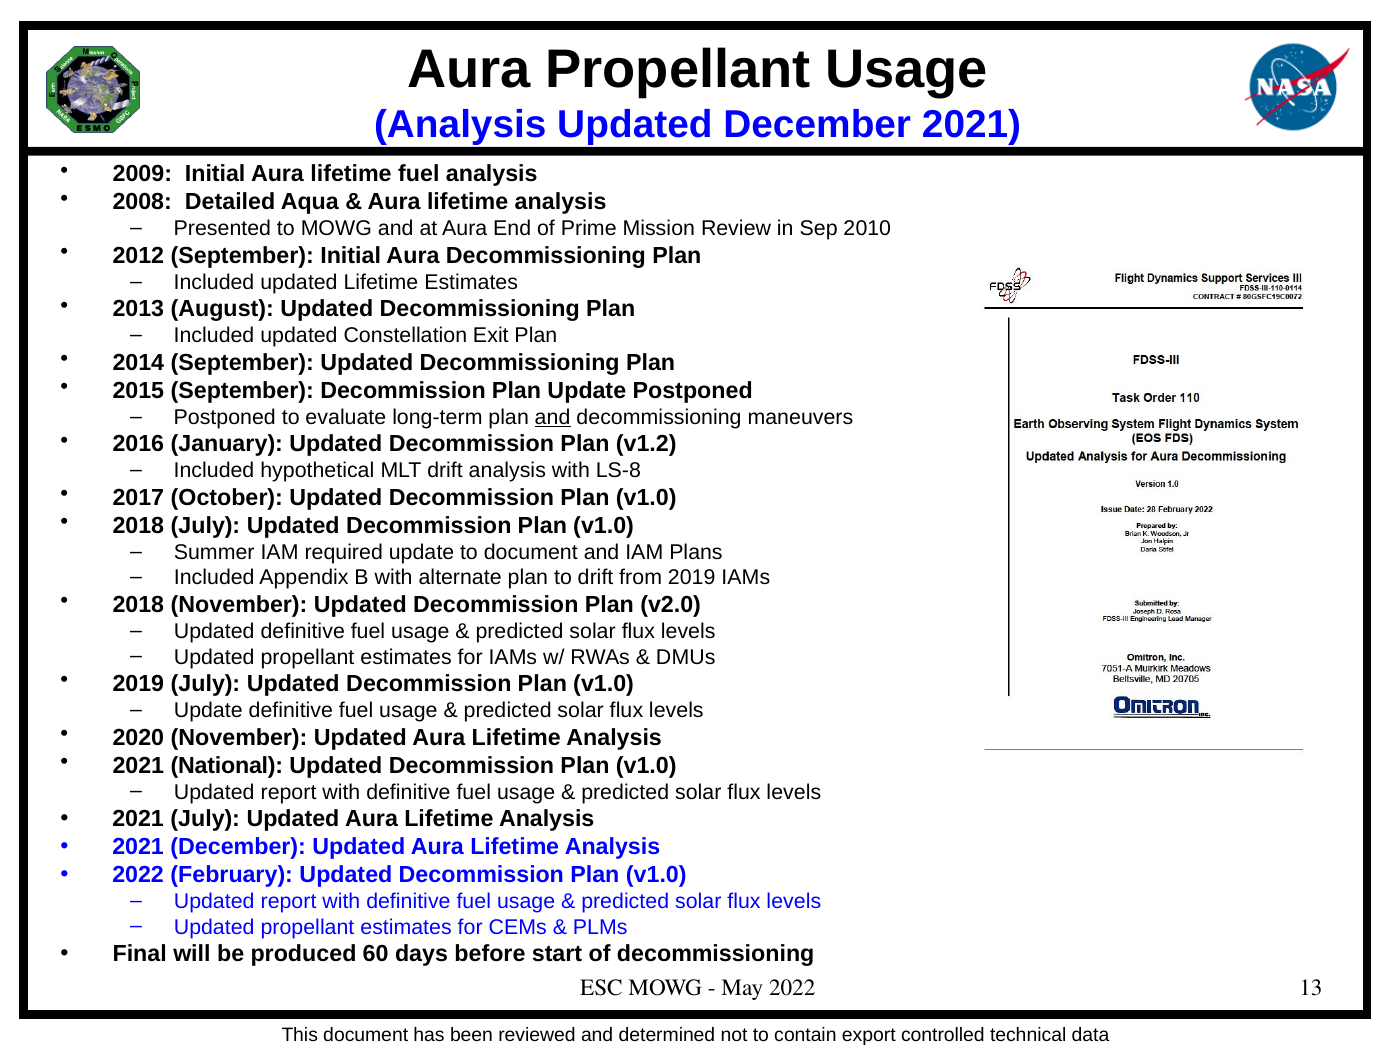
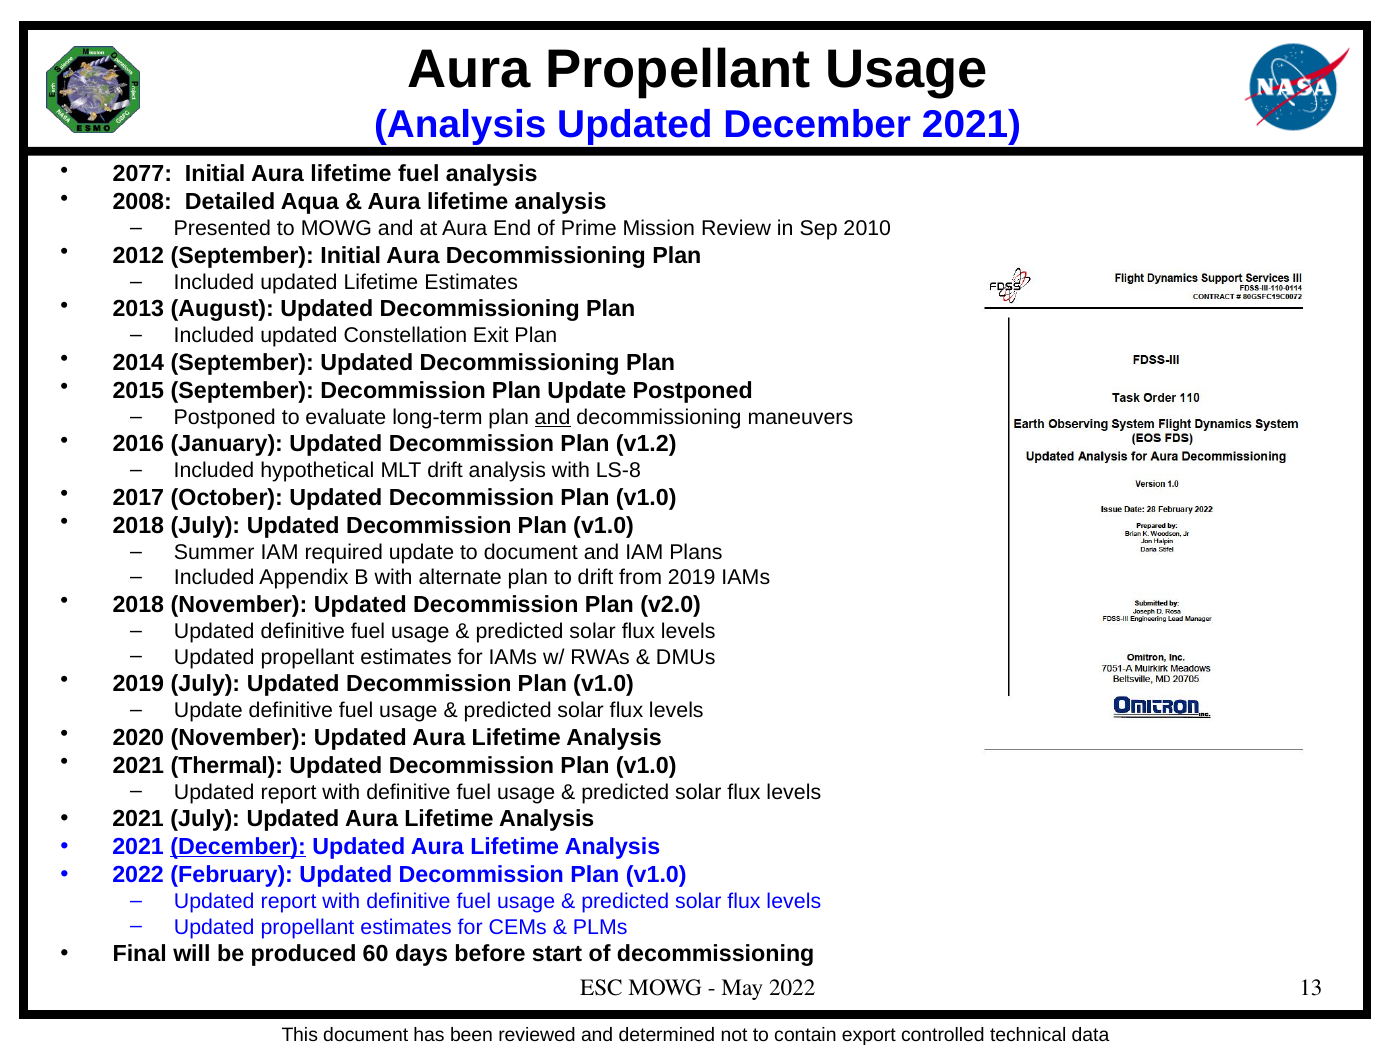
2009: 2009 -> 2077 (142, 174)
National: National -> Thermal (227, 765)
December underline: none -> present (238, 847)
